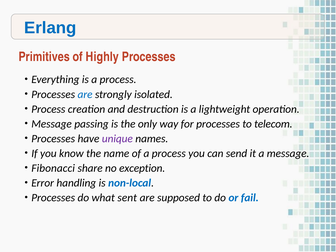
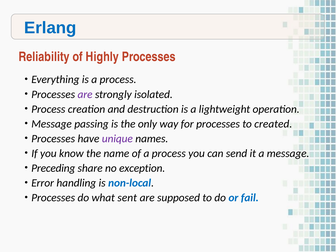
Primitives: Primitives -> Reliability (44, 57)
are colour: blue -> purple (85, 94)
telecom: telecom -> created (273, 124)
Fibonacci: Fibonacci -> Preceding (53, 168)
